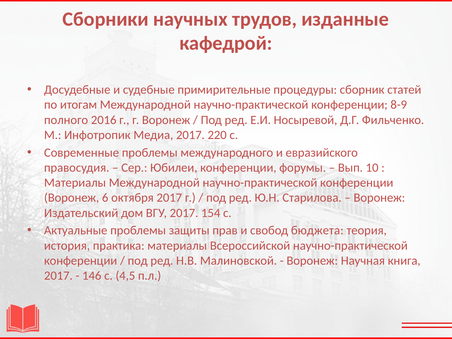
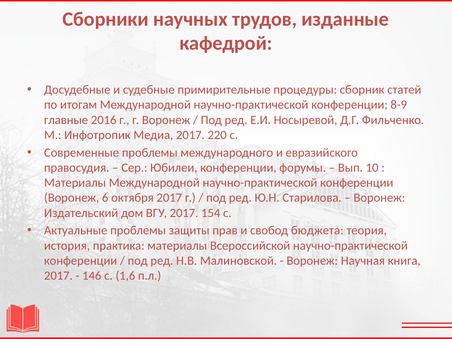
полного: полного -> главные (66, 120)
4,5: 4,5 -> 1,6 (125, 276)
